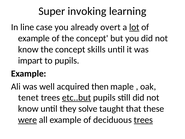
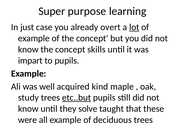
invoking: invoking -> purpose (87, 11)
line: line -> just (27, 27)
then: then -> kind (100, 86)
tenet: tenet -> study (28, 97)
were underline: present -> none (27, 120)
trees underline: present -> none (143, 120)
